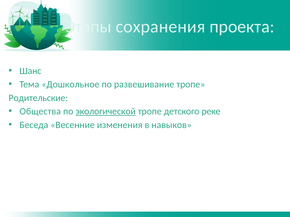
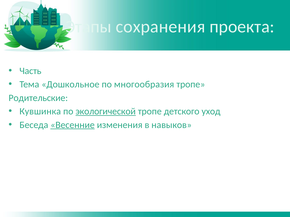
Шанс: Шанс -> Часть (30, 71)
развешивание: развешивание -> многообразия (144, 85)
Общества: Общества -> Кувшинка (40, 112)
реке: реке -> уход (211, 112)
Весенние underline: none -> present (73, 125)
